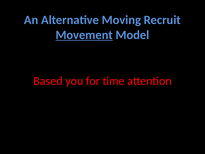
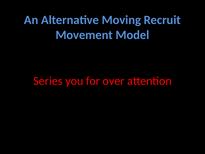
Movement underline: present -> none (84, 35)
Based: Based -> Series (48, 81)
time: time -> over (114, 81)
